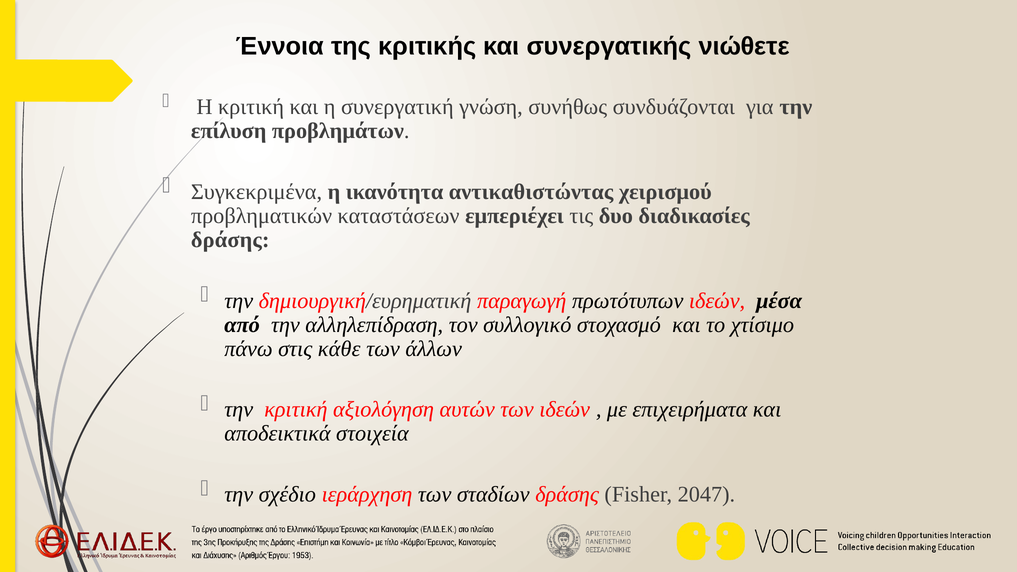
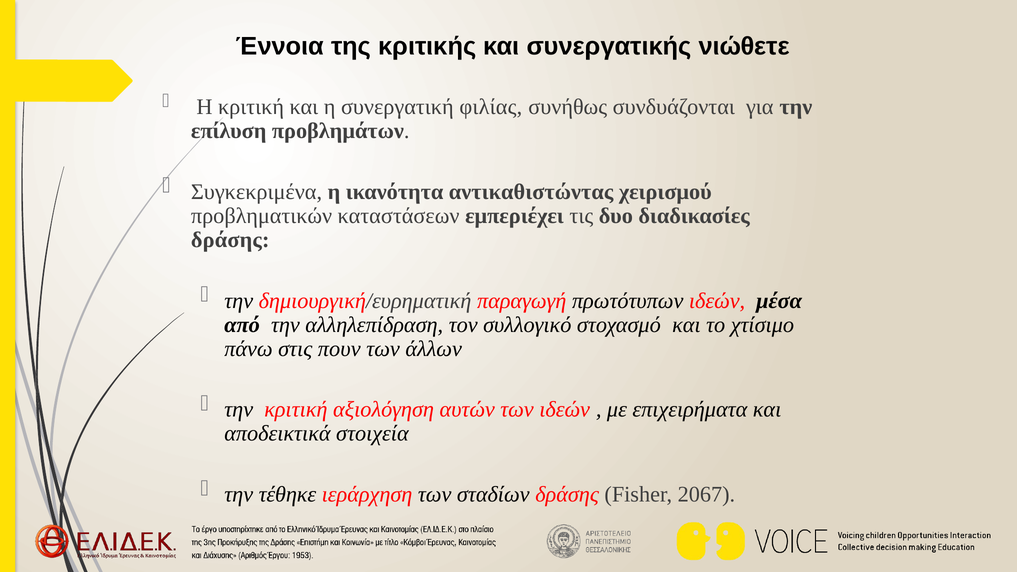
γνώση: γνώση -> φιλίας (491, 107)
κάθε: κάθε -> πουν (339, 349)
σχέδιο: σχέδιο -> τέθηκε (287, 495)
2047: 2047 -> 2067 (706, 495)
